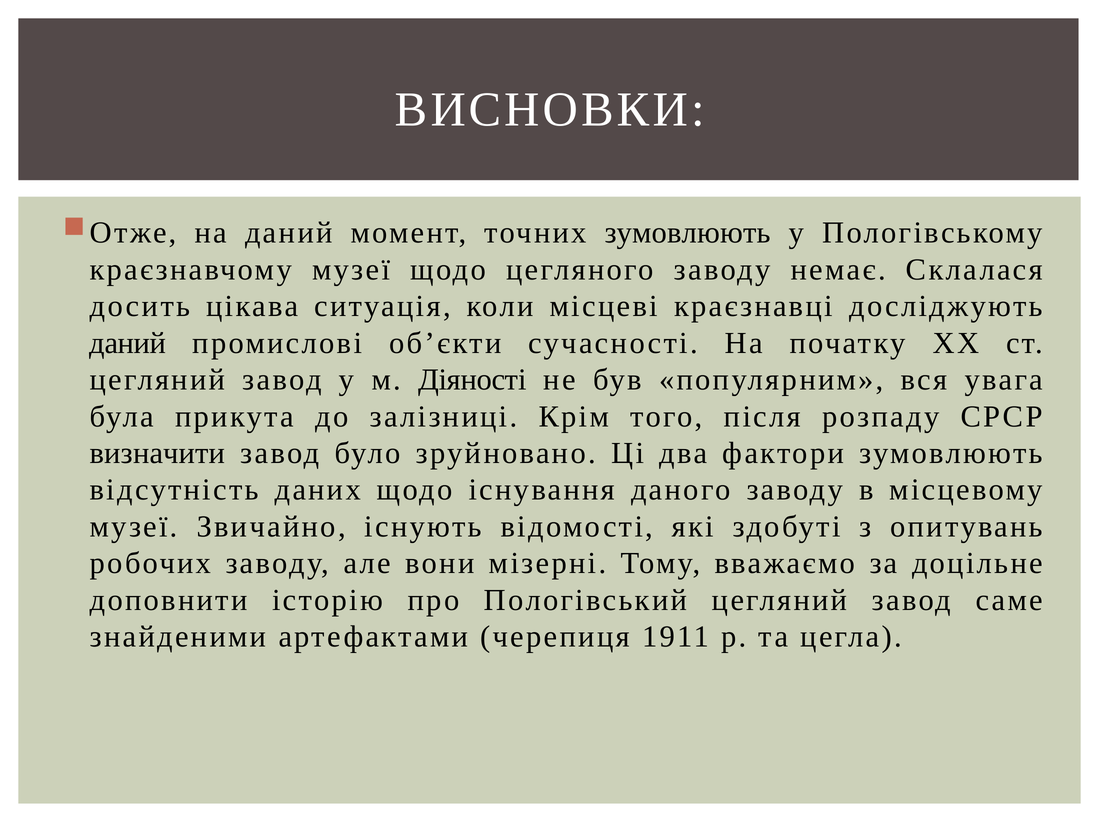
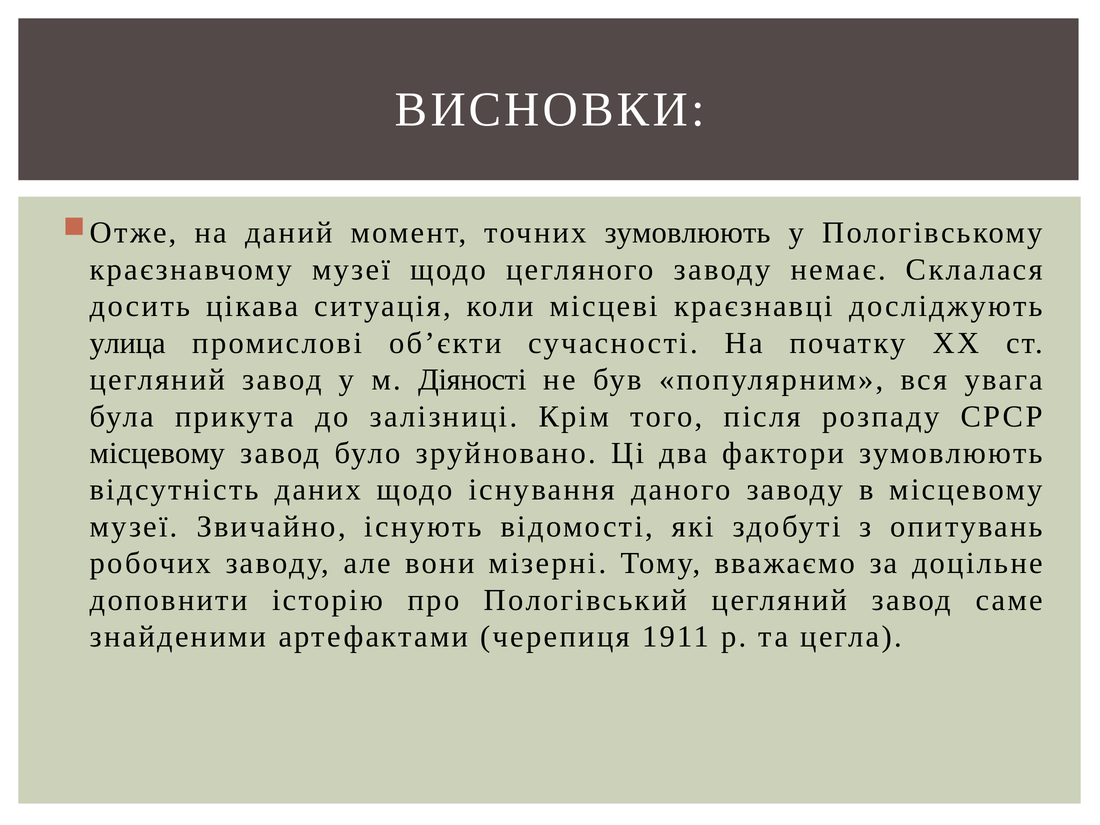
даний: даний -> улица (128, 343)
визначити: визначити -> місцевому (157, 453)
